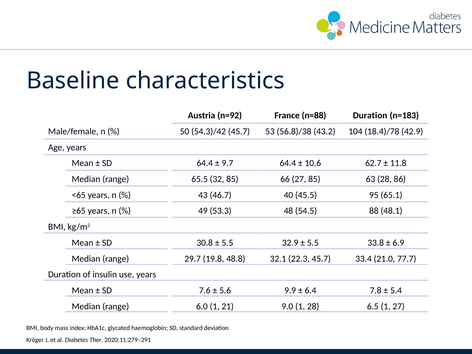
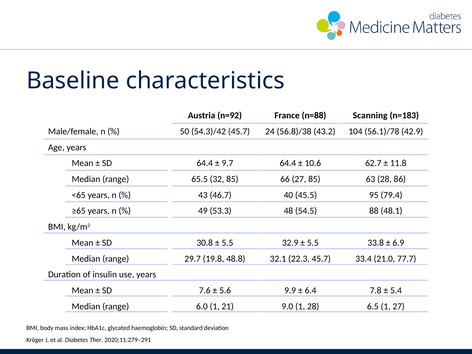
n=88 Duration: Duration -> Scanning (370, 115)
53: 53 -> 24 (270, 131)
18.4)/78: 18.4)/78 -> 56.1)/78 (382, 131)
65.1: 65.1 -> 79.4 (392, 195)
